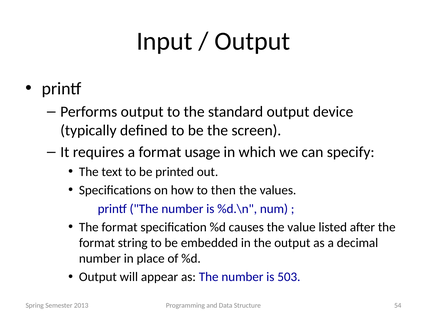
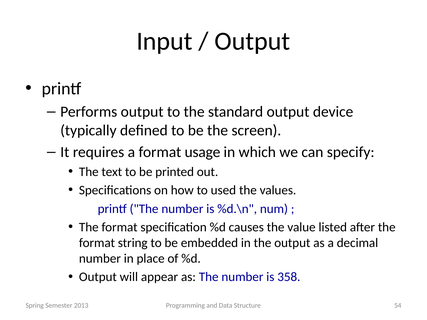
then: then -> used (223, 190)
503: 503 -> 358 (289, 277)
